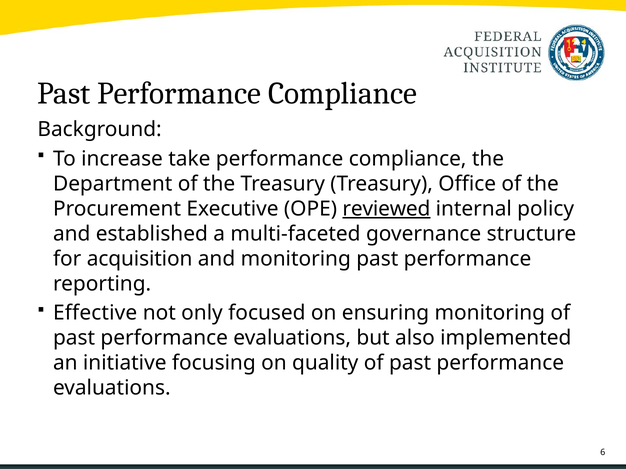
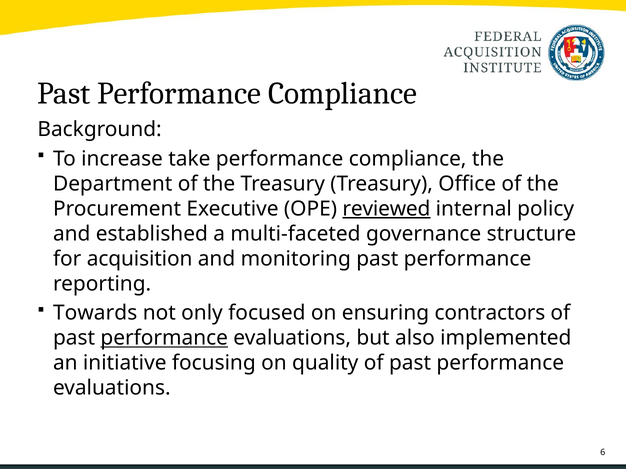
Effective: Effective -> Towards (95, 313)
ensuring monitoring: monitoring -> contractors (490, 313)
performance underline: none -> present (164, 338)
